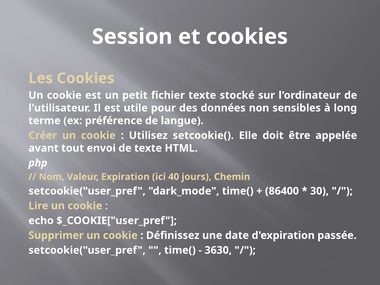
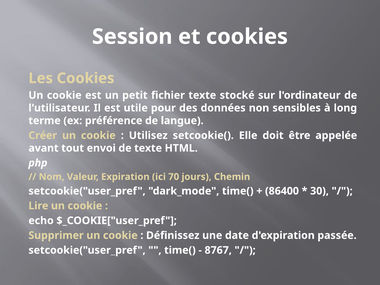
40: 40 -> 70 (174, 177)
3630: 3630 -> 8767 (218, 250)
